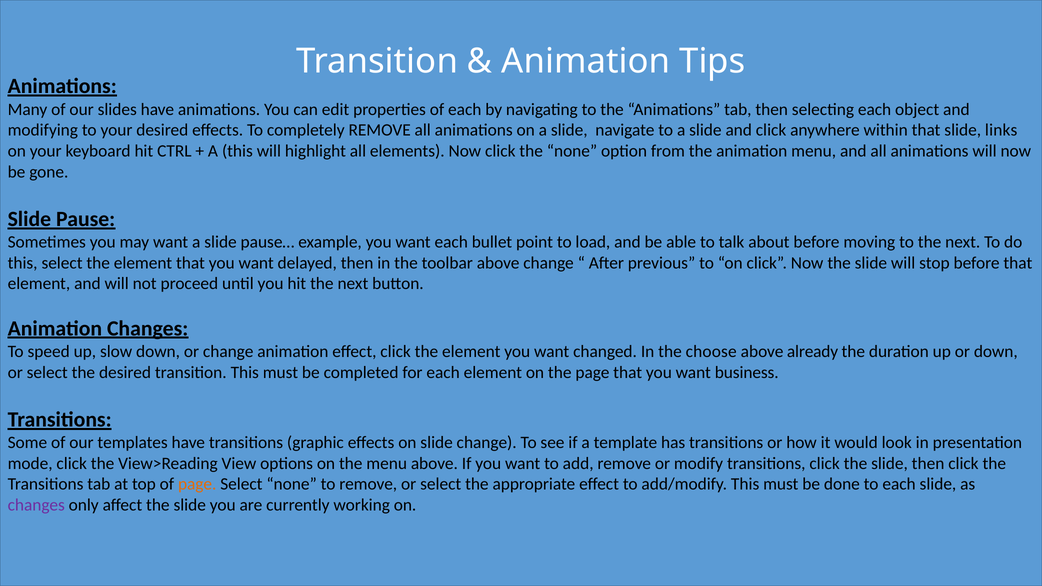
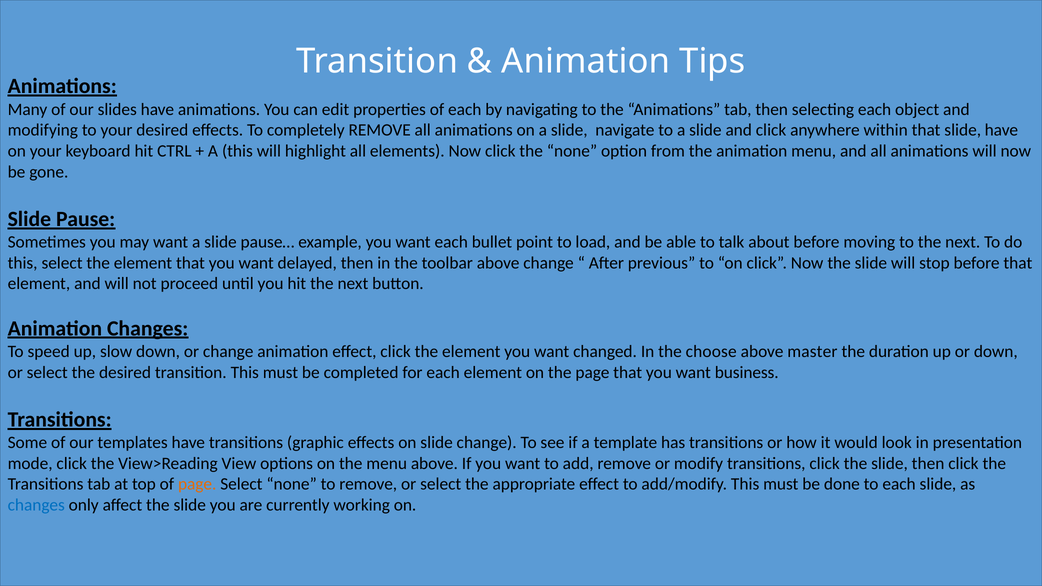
slide links: links -> have (1001, 130)
already: already -> master (812, 352)
changes colour: purple -> blue (36, 505)
